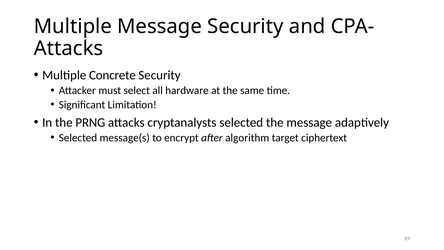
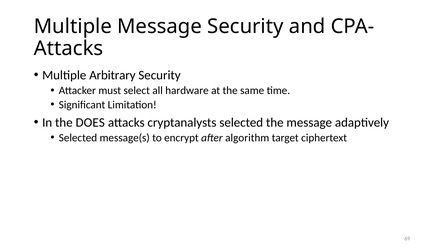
Concrete: Concrete -> Arbitrary (112, 75)
PRNG: PRNG -> DOES (90, 122)
